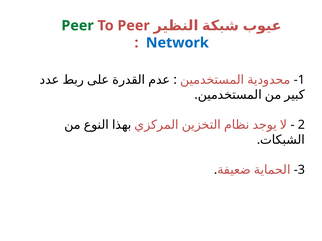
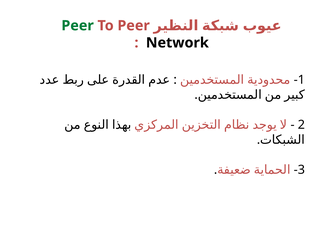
Network colour: blue -> black (177, 43)
